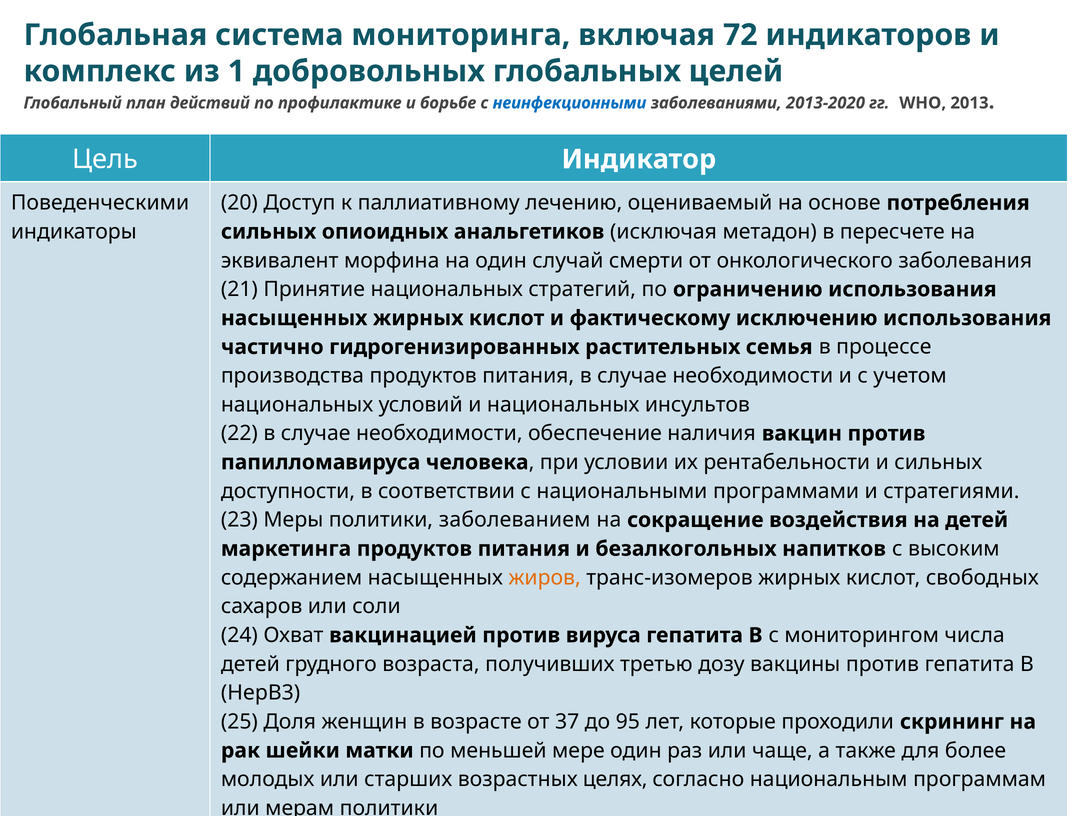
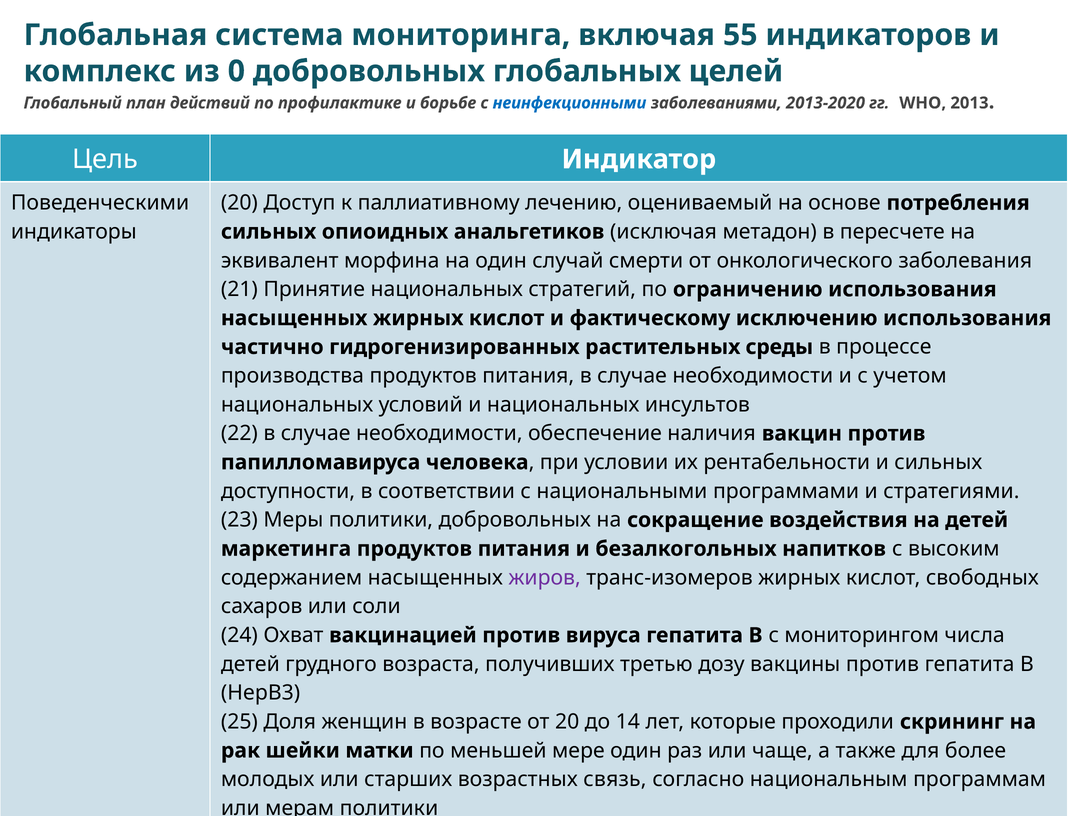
72: 72 -> 55 (740, 35)
1: 1 -> 0 (236, 71)
семья: семья -> среды (779, 347)
политики заболеванием: заболеванием -> добровольных (515, 520)
жиров colour: orange -> purple (545, 578)
от 37: 37 -> 20 (567, 722)
95: 95 -> 14 (628, 722)
целях: целях -> связь (615, 780)
